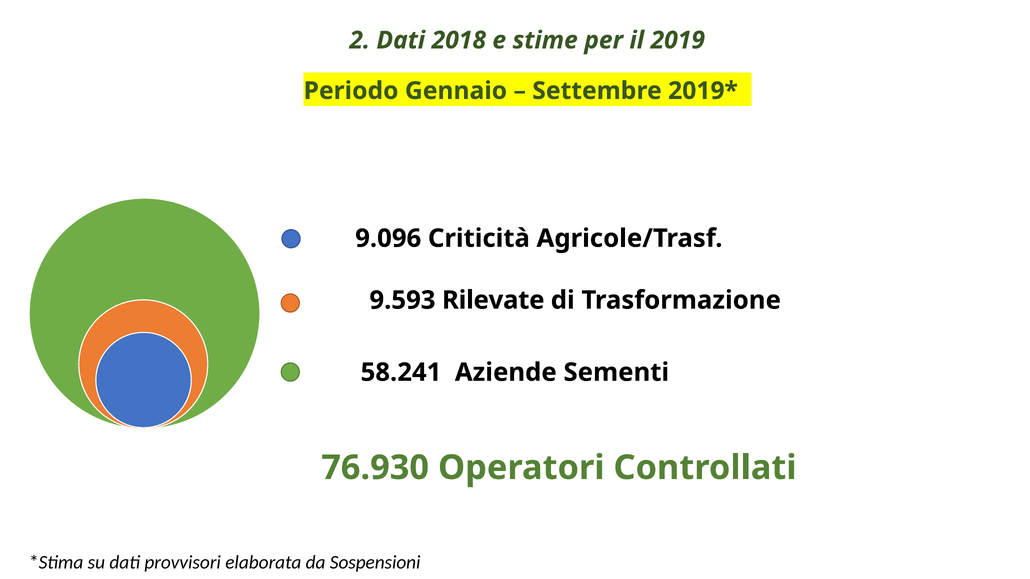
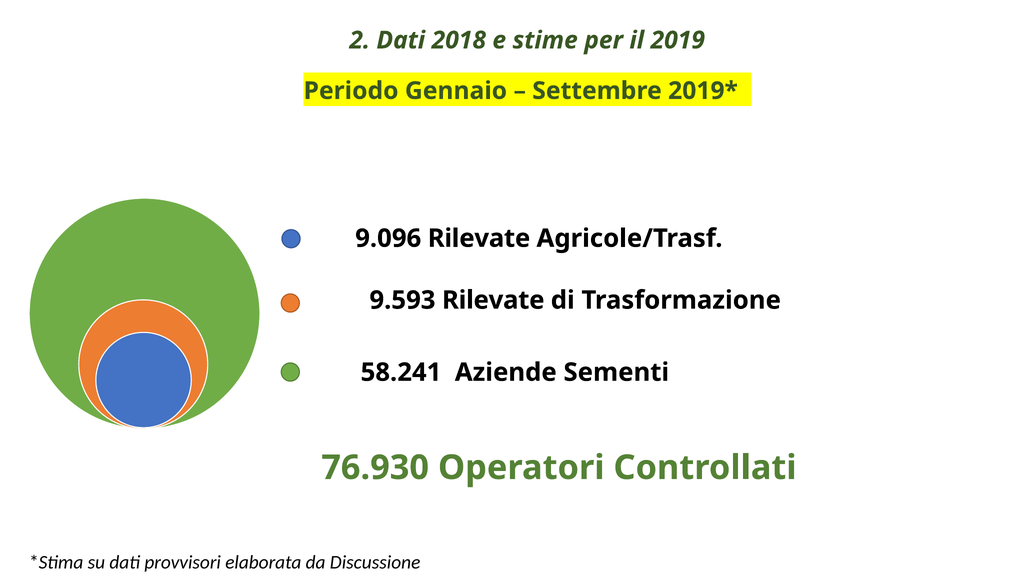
9.096 Criticità: Criticità -> Rilevate (479, 239)
Sospensioni: Sospensioni -> Discussione (375, 563)
